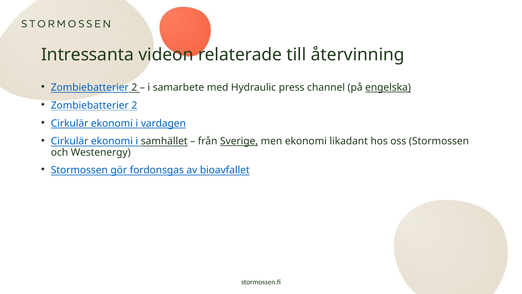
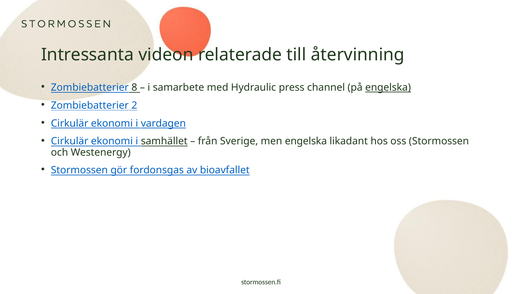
2: 2 -> 8 (134, 87)
Sverige underline: present -> none (239, 141)
men ekonomi: ekonomi -> engelska (306, 141)
